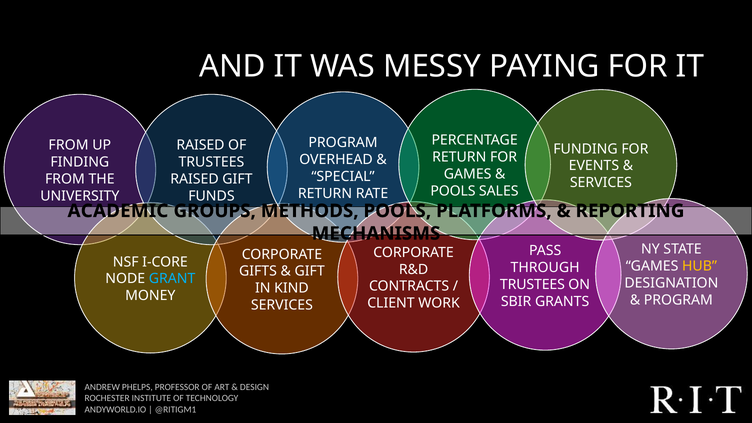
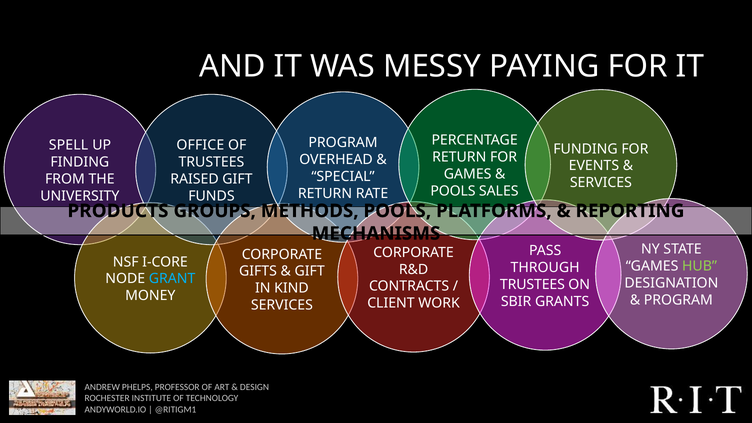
FROM: FROM -> SPELL (69, 145)
RAISED: RAISED -> OFFICE (200, 145)
ACADEMIC: ACADEMIC -> PRODUCTS (118, 211)
HUB colour: yellow -> light green (700, 266)
